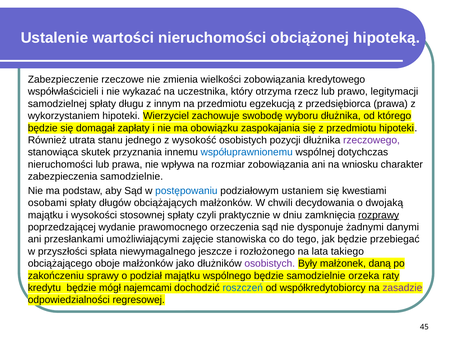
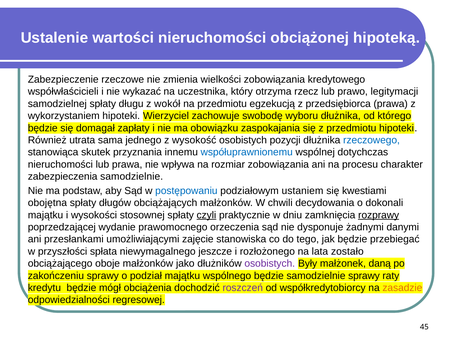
innym: innym -> wokół (167, 104)
stanu: stanu -> sama (110, 140)
rzeczowego colour: purple -> blue (372, 140)
wniosku: wniosku -> procesu (360, 164)
osobami: osobami -> obojętna (47, 203)
dwojaką: dwojaką -> dokonali (384, 203)
czyli underline: none -> present (206, 215)
takiego: takiego -> zostało (347, 251)
samodzielnie orzeka: orzeka -> sprawy (364, 276)
najemcami: najemcami -> obciążenia (148, 288)
roszczeń colour: blue -> purple (243, 288)
zasadzie colour: purple -> orange (402, 288)
